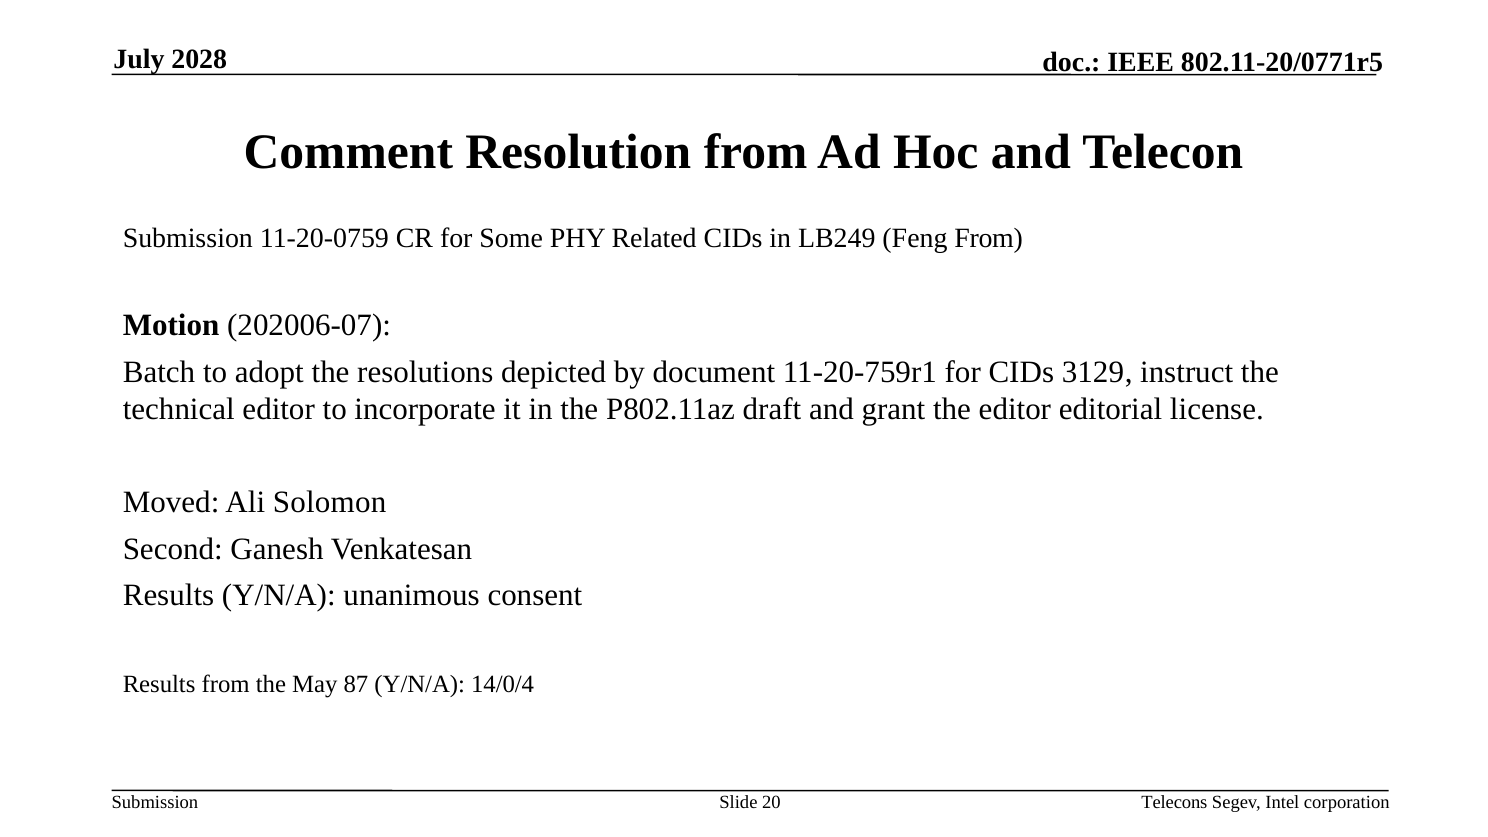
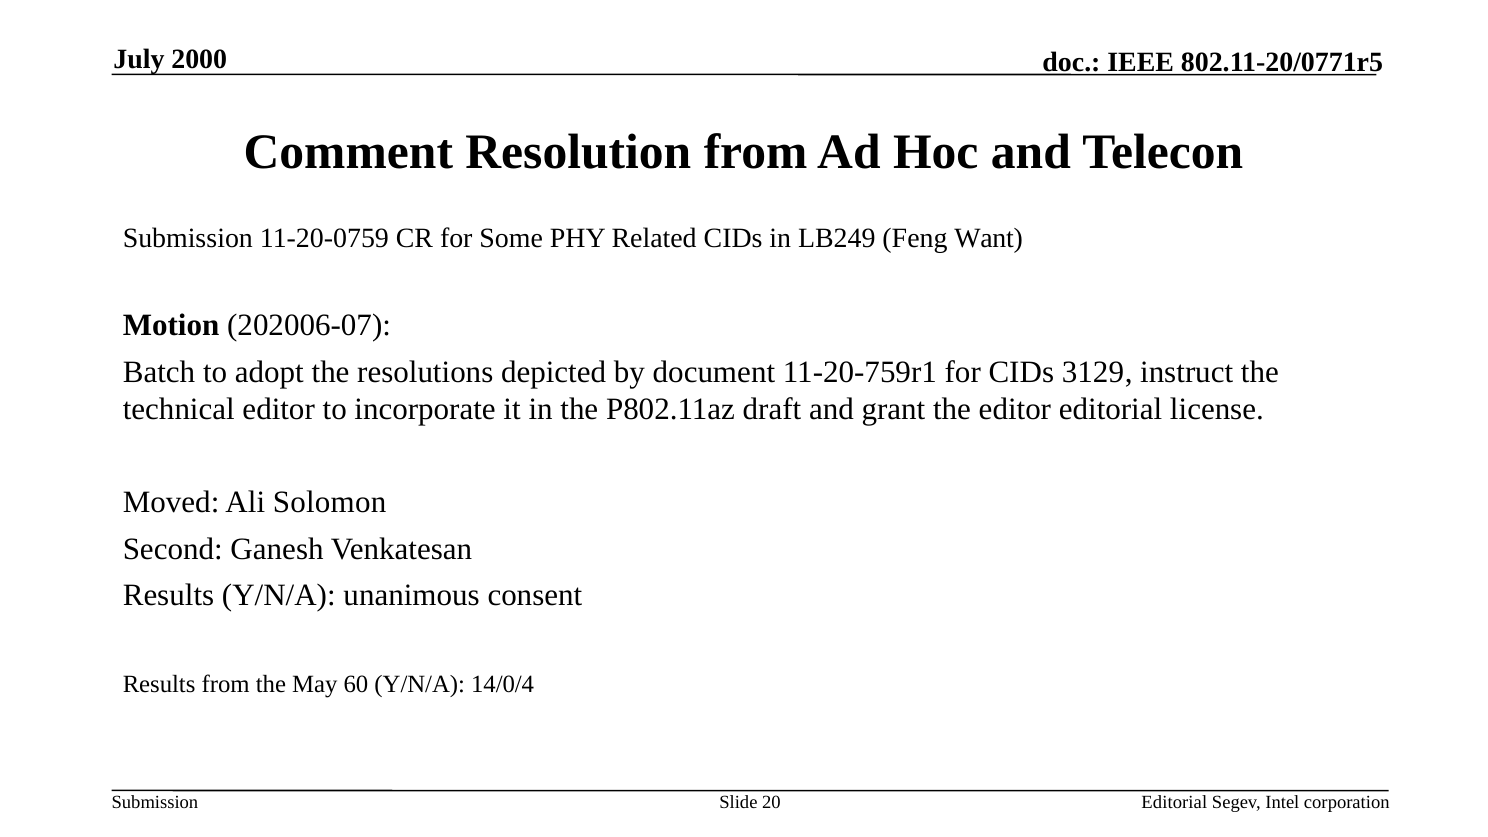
2028: 2028 -> 2000 (199, 59)
Feng From: From -> Want (989, 238)
87: 87 -> 60 (356, 684)
Telecons: Telecons -> Editorial (1174, 803)
